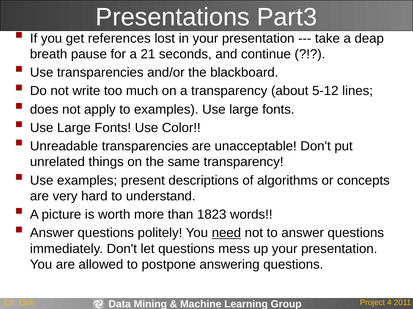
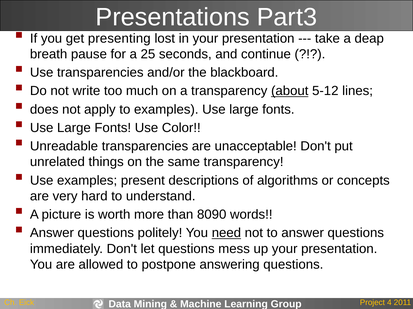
references: references -> presenting (119, 38)
21: 21 -> 25 (148, 54)
about underline: none -> present (290, 91)
1823: 1823 -> 8090 (212, 215)
